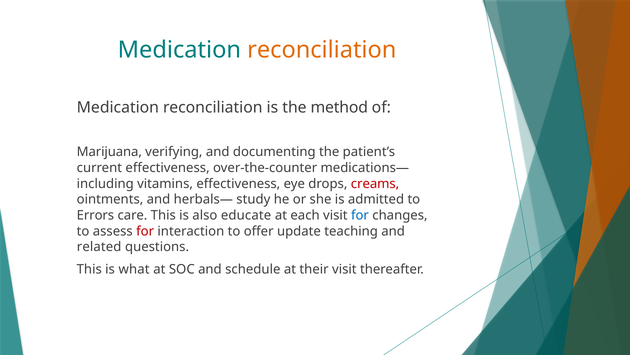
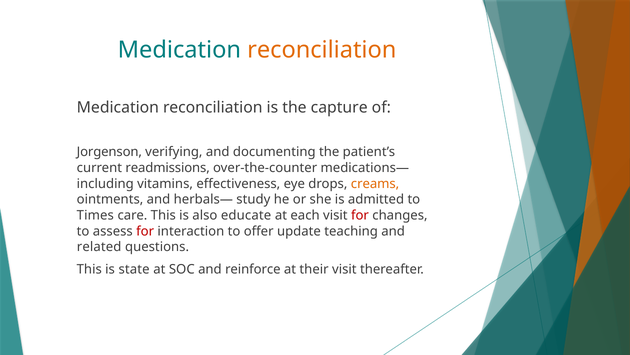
method: method -> capture (339, 107)
Marijuana: Marijuana -> Jorgenson (109, 152)
current effectiveness: effectiveness -> readmissions (168, 168)
creams colour: red -> orange (375, 183)
Errors: Errors -> Times (95, 215)
for colour: blue -> red (360, 215)
what: what -> state (134, 269)
schedule: schedule -> reinforce (253, 269)
